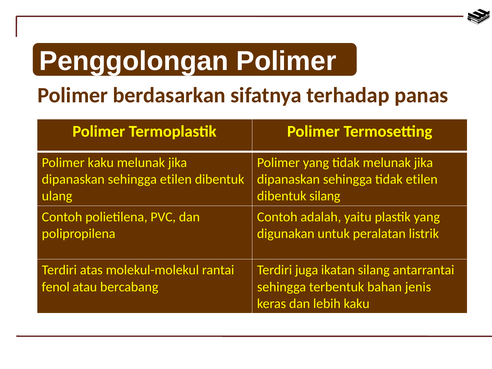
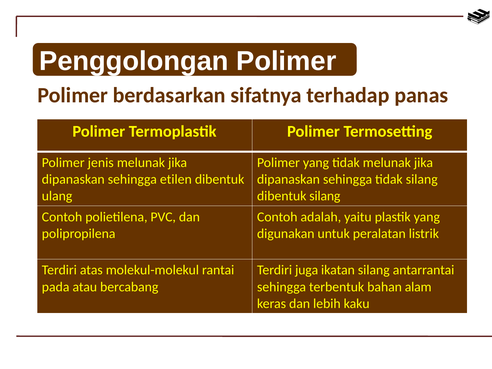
Polimer kaku: kaku -> jenis (101, 163)
tidak etilen: etilen -> silang (422, 179)
fenol: fenol -> pada (56, 287)
jenis: jenis -> alam (418, 287)
